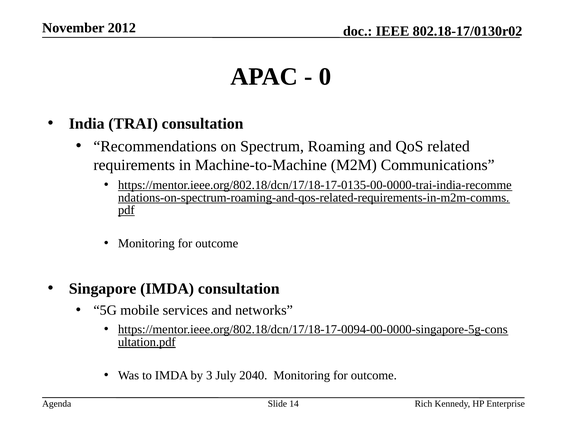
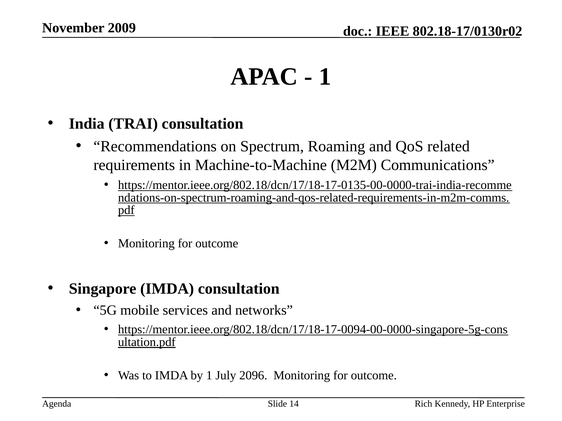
2012: 2012 -> 2009 (122, 28)
0: 0 -> 1 (325, 77)
by 3: 3 -> 1 (209, 376)
2040: 2040 -> 2096 (253, 376)
